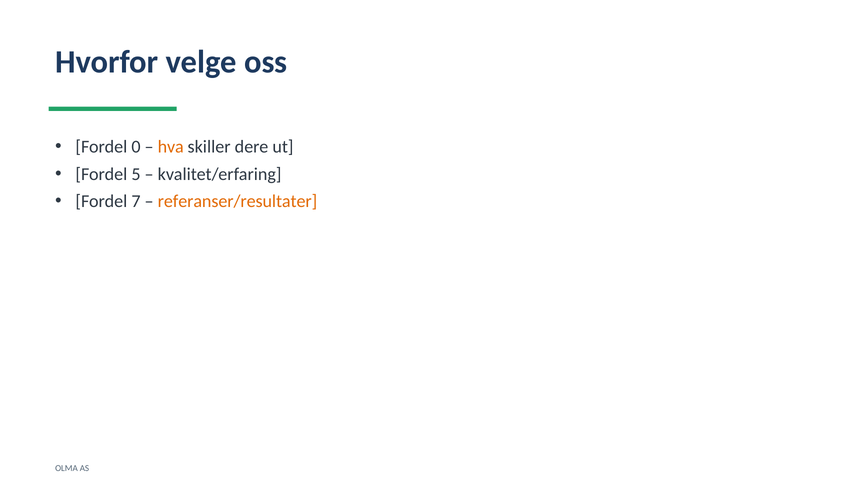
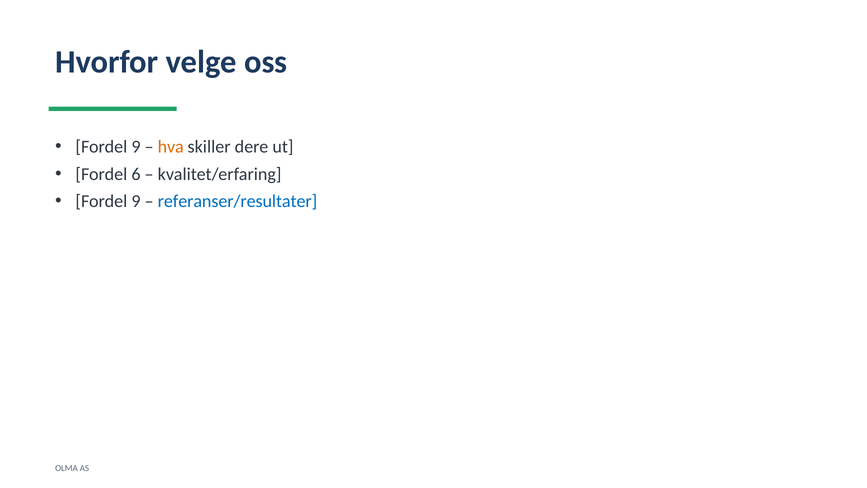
0: 0 -> 9 (136, 147)
5: 5 -> 6 (136, 174)
7: 7 -> 9 (136, 201)
referanser/resultater colour: orange -> blue (237, 201)
